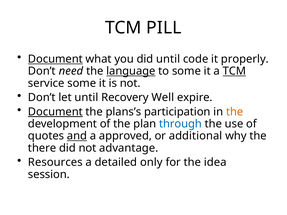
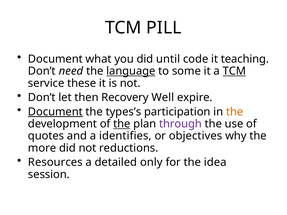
Document underline: present -> none (55, 59)
properly: properly -> teaching (245, 59)
service some: some -> these (82, 83)
let until: until -> then (87, 98)
plans’s: plans’s -> types’s (123, 112)
the underline: none -> present (122, 124)
through colour: blue -> purple (180, 124)
and underline: present -> none (77, 136)
approved: approved -> identifies (125, 136)
additional: additional -> objectives (196, 136)
there: there -> more (42, 148)
advantage: advantage -> reductions (129, 148)
